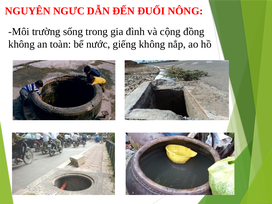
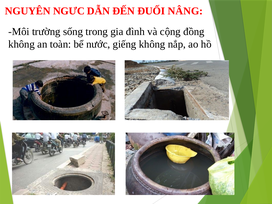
NÔNG: NÔNG -> NÂNG (185, 11)
